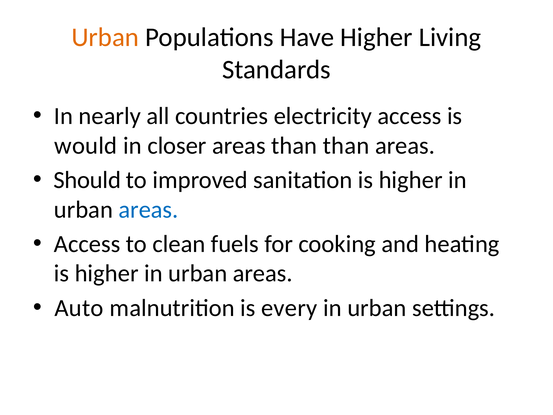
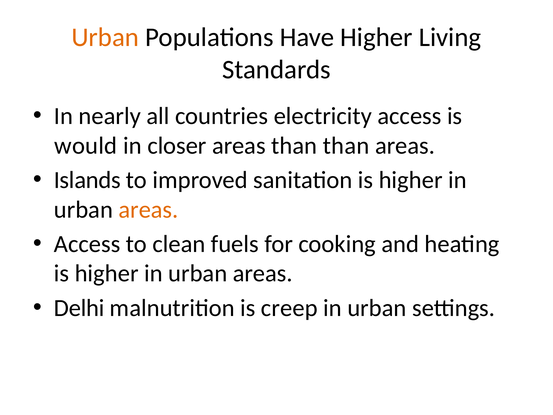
Should: Should -> Islands (87, 180)
areas colour: blue -> orange (148, 209)
Auto: Auto -> Delhi (79, 308)
every: every -> creep (289, 308)
